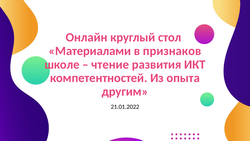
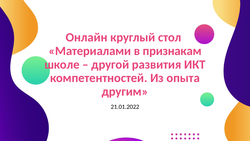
признаков: признаков -> признакам (172, 51)
чтение: чтение -> другой (110, 64)
